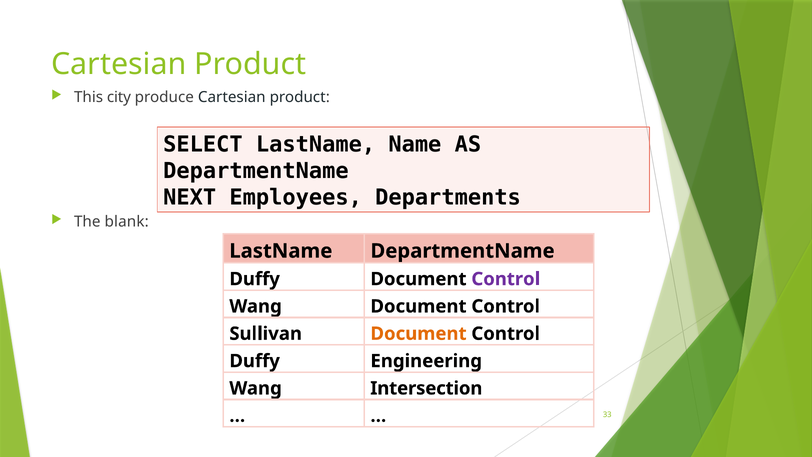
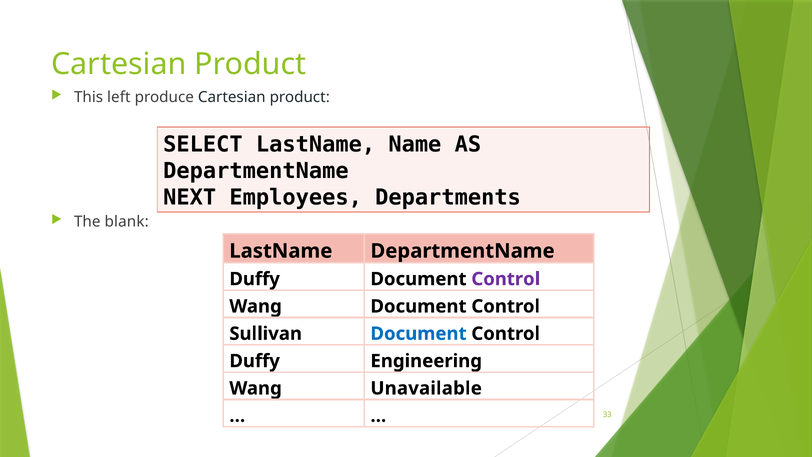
city: city -> left (119, 97)
Document colour: orange -> blue (418, 334)
Intersection: Intersection -> Unavailable (426, 388)
